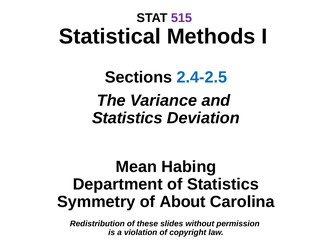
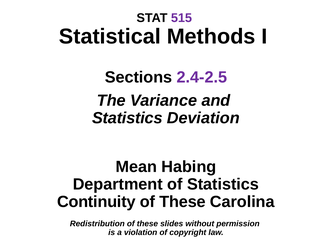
2.4-2.5 colour: blue -> purple (202, 77)
Symmetry: Symmetry -> Continuity (96, 202)
About: About -> These (183, 202)
